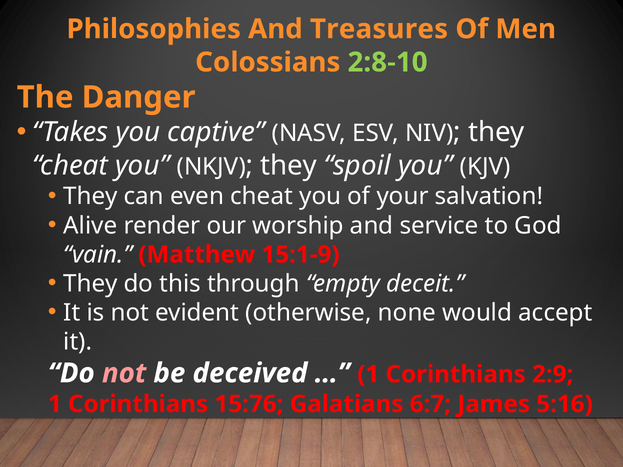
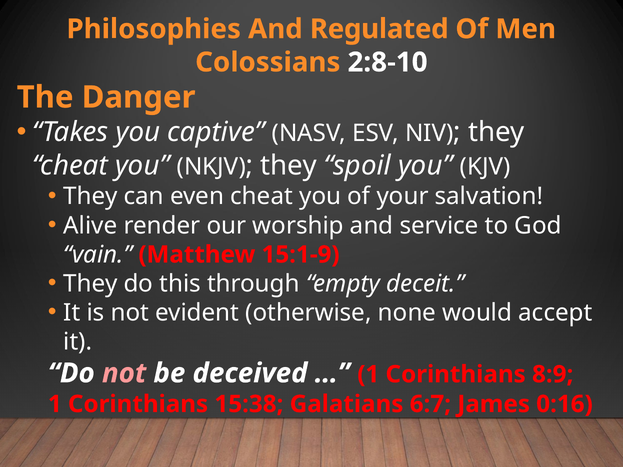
Treasures: Treasures -> Regulated (379, 29)
2:8-10 colour: light green -> white (388, 62)
2:9: 2:9 -> 8:9 (553, 375)
15:76: 15:76 -> 15:38 (249, 404)
5:16: 5:16 -> 0:16 (565, 404)
